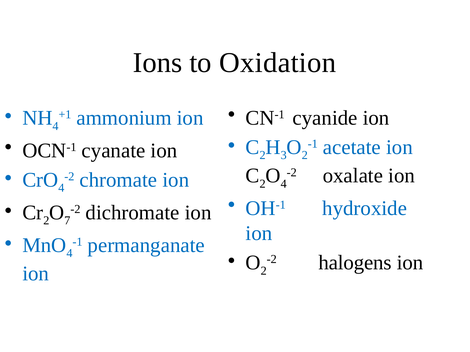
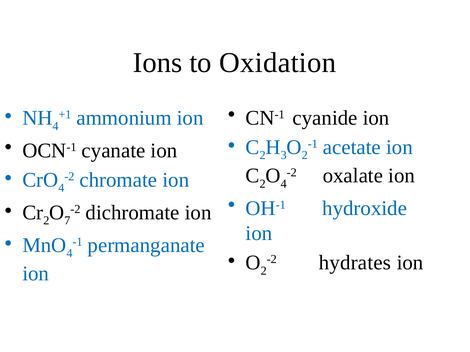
halogens: halogens -> hydrates (355, 263)
